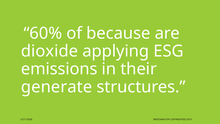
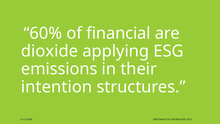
because: because -> financial (118, 33)
generate: generate -> intention (57, 87)
